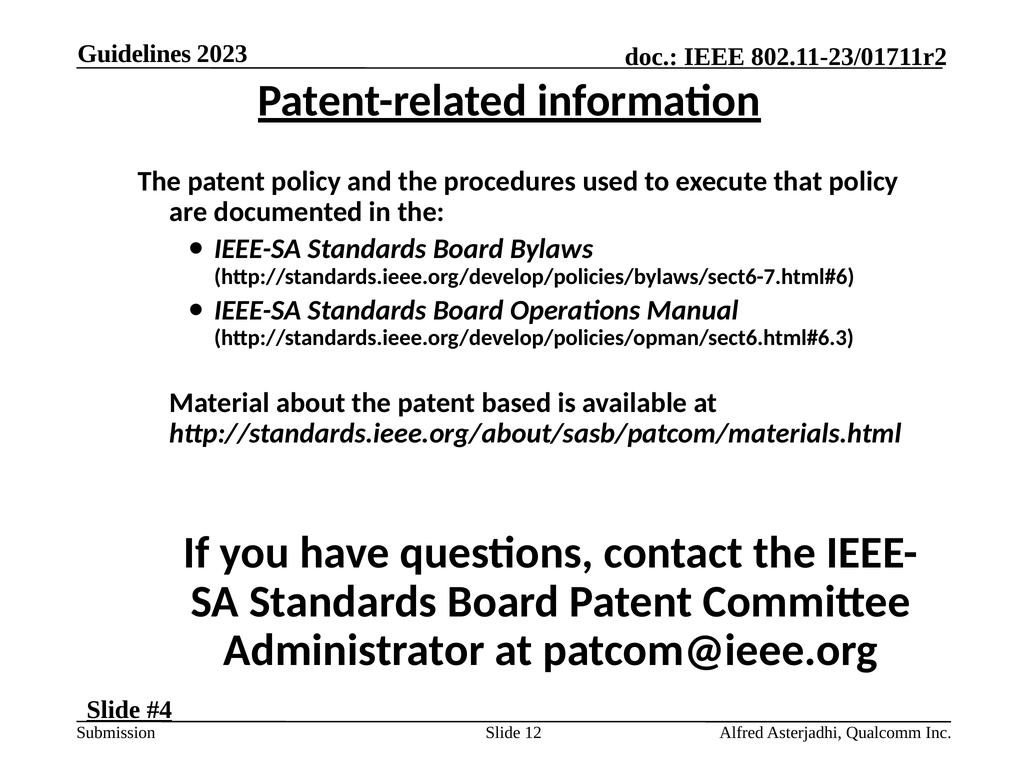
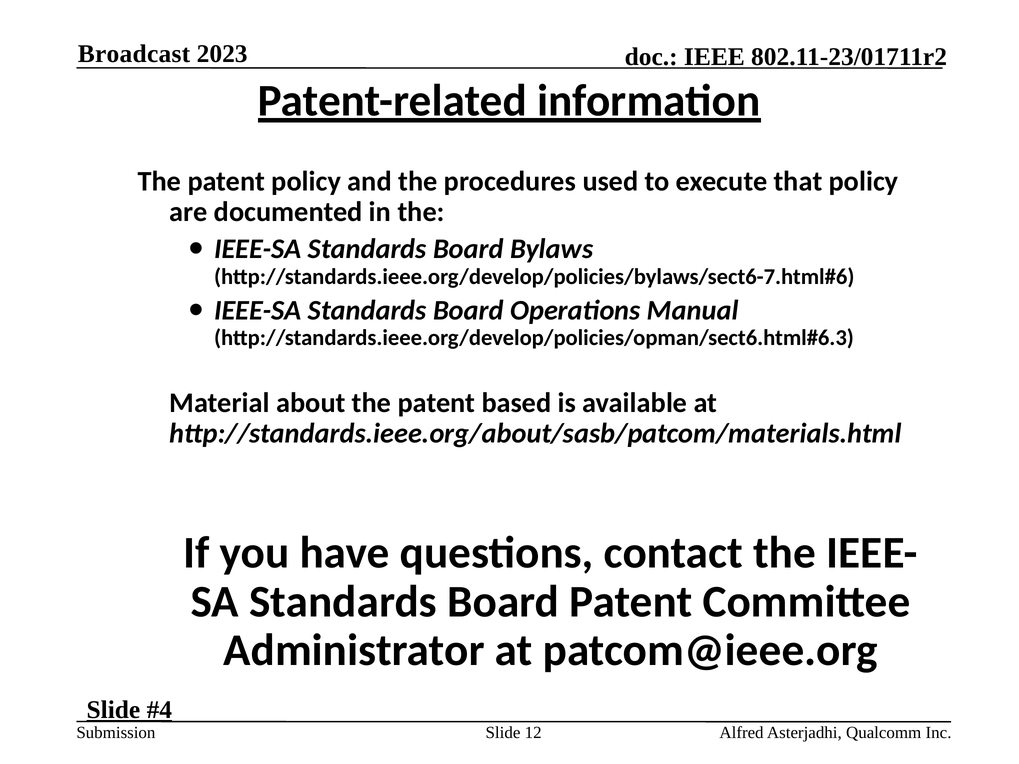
Guidelines: Guidelines -> Broadcast (134, 54)
